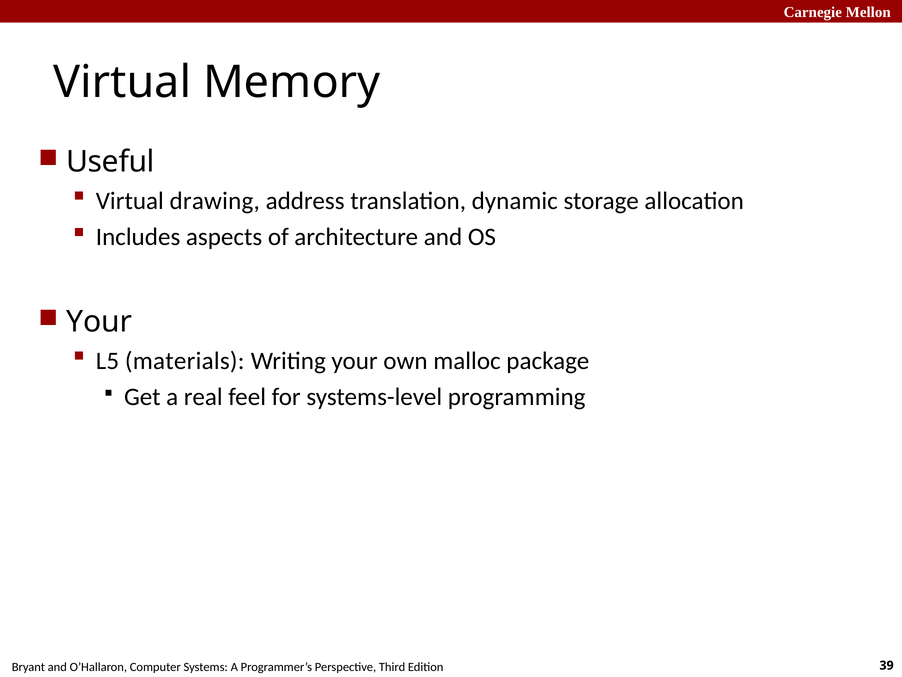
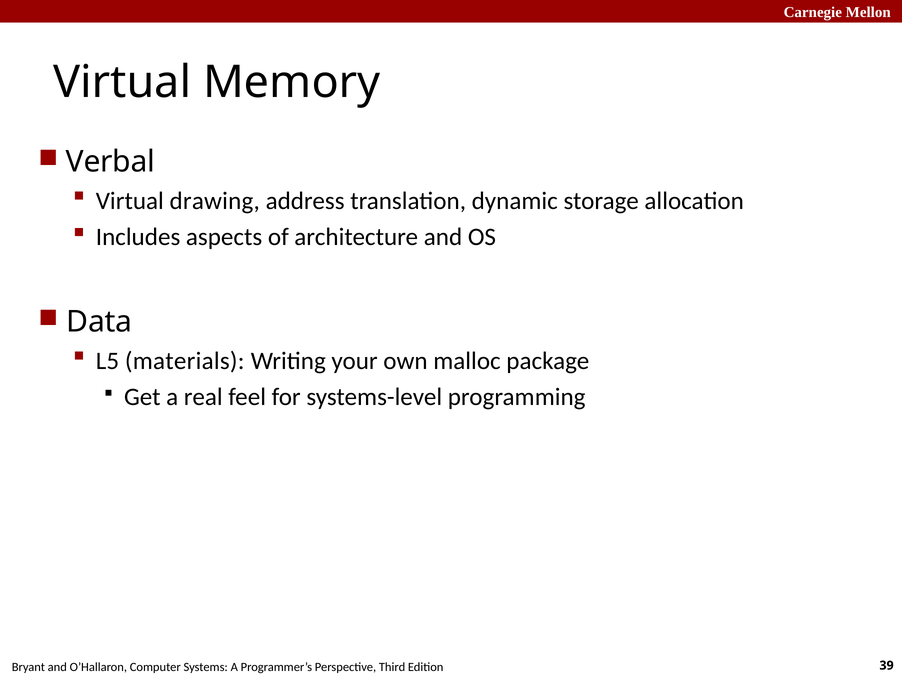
Useful: Useful -> Verbal (110, 162)
Your: Your -> Data (99, 322)
